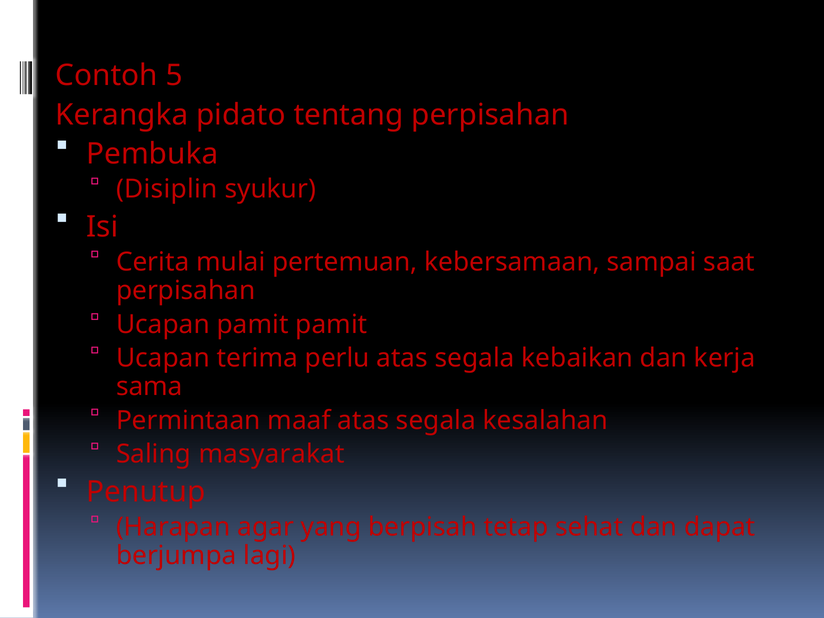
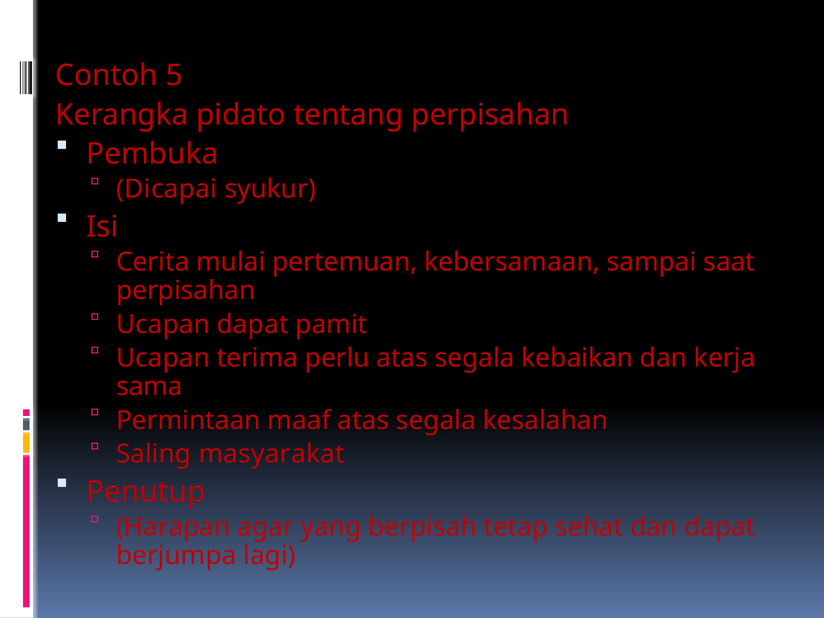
Disiplin: Disiplin -> Dicapai (167, 189)
Ucapan pamit: pamit -> dapat (253, 324)
